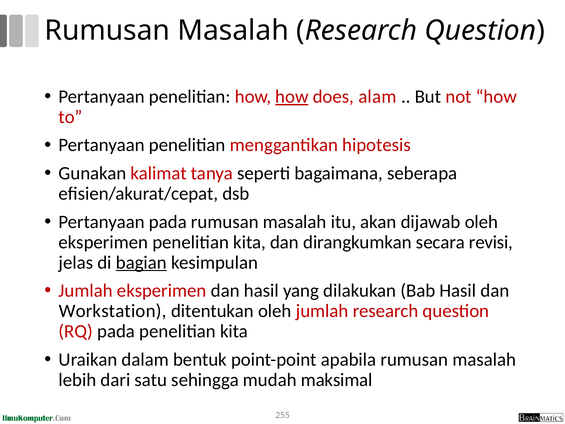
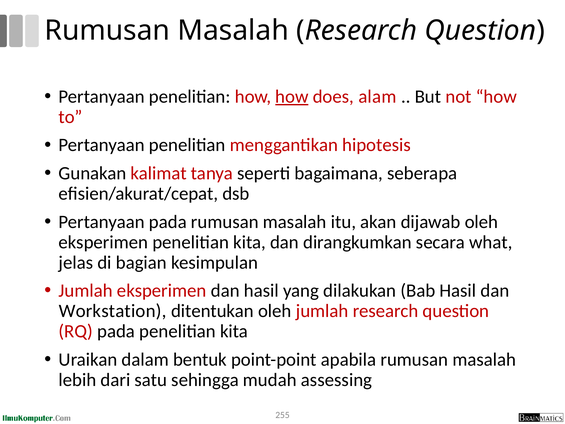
revisi: revisi -> what (491, 242)
bagian underline: present -> none (141, 262)
maksimal: maksimal -> assessing (337, 380)
